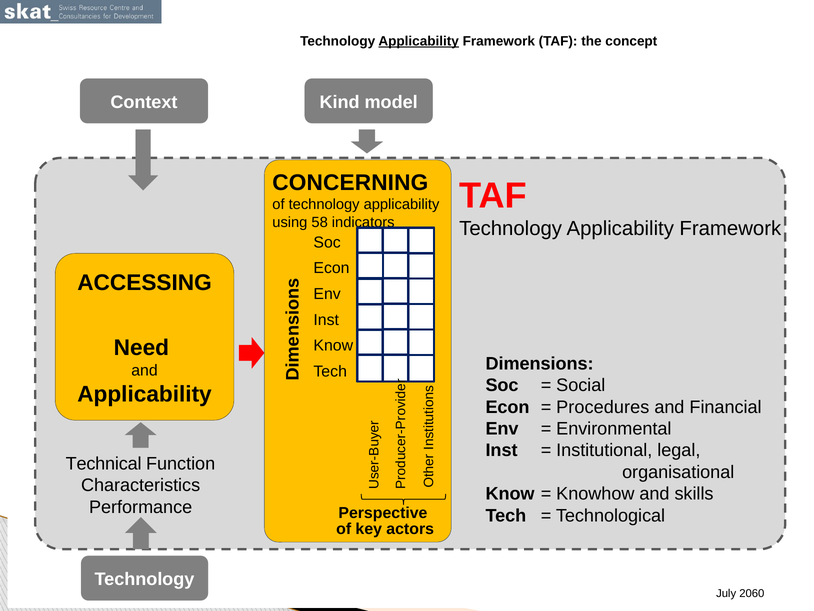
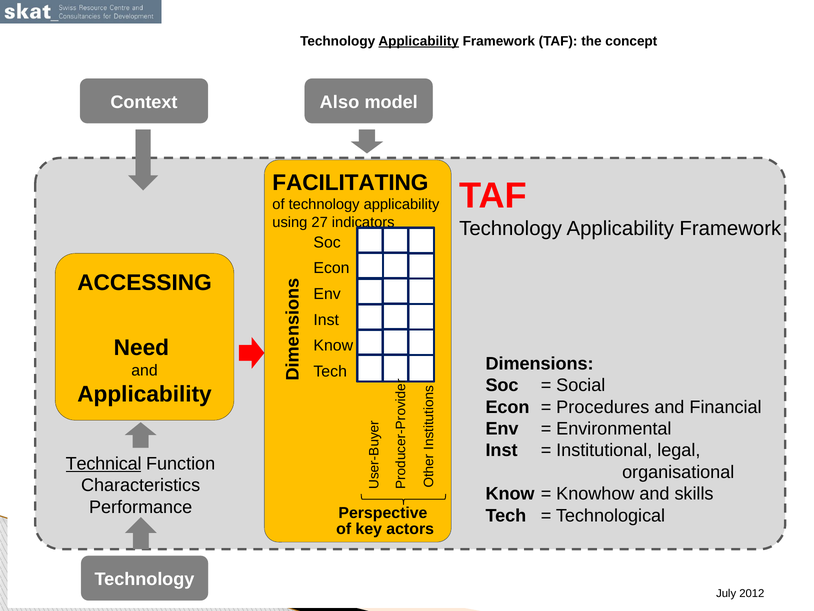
Kind: Kind -> Also (339, 102)
CONCERNING: CONCERNING -> FACILITATING (350, 183)
58: 58 -> 27 (320, 222)
Technical underline: none -> present (104, 463)
2060: 2060 -> 2012 (752, 593)
